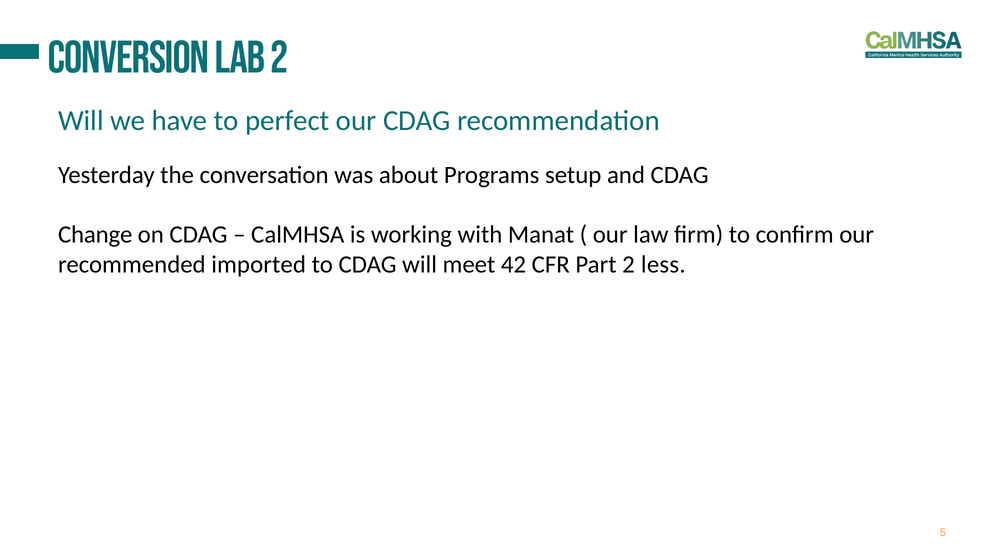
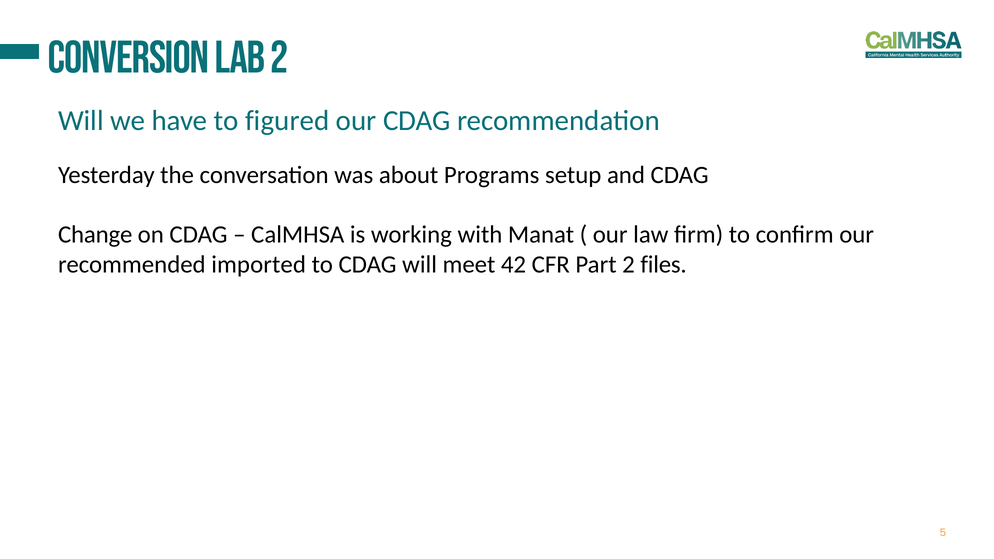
perfect: perfect -> figured (287, 121)
less: less -> files (664, 265)
